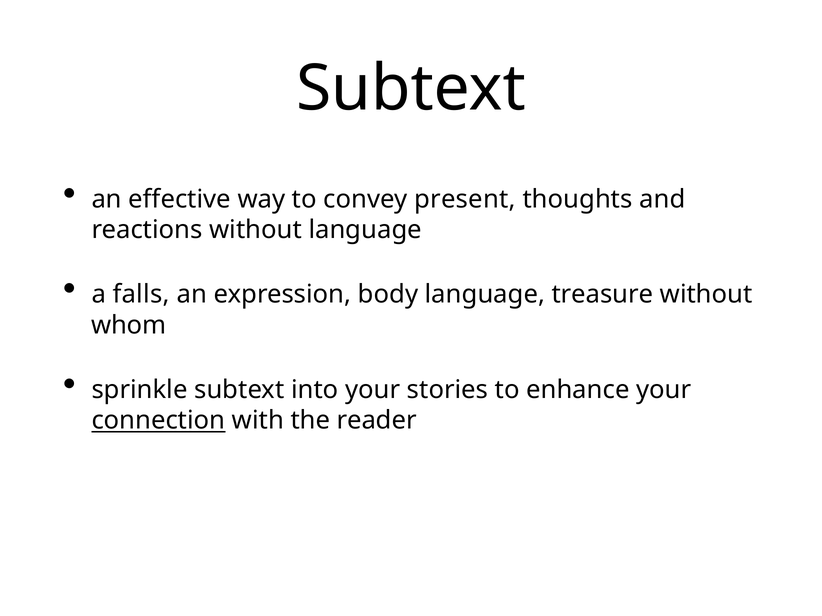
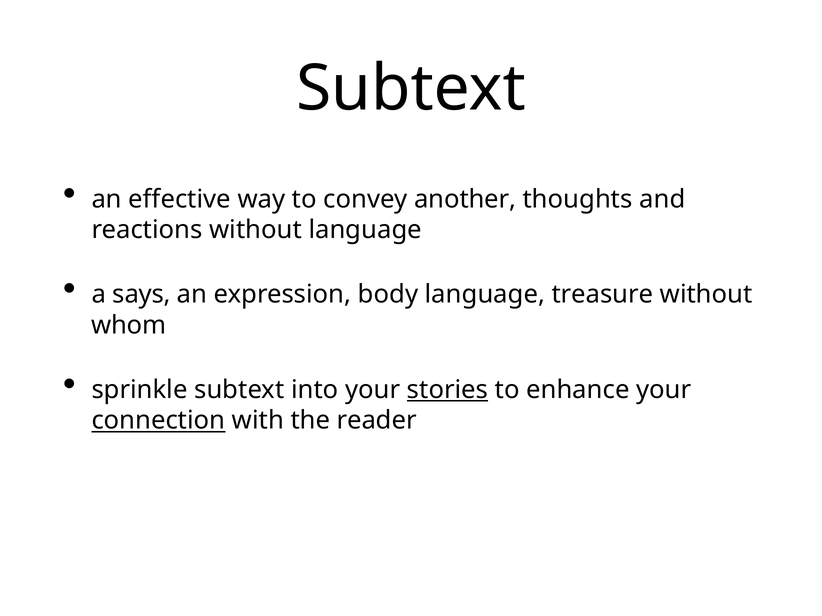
present: present -> another (465, 199)
falls: falls -> says (141, 295)
stories underline: none -> present (447, 390)
